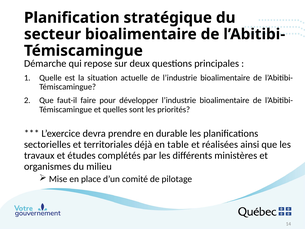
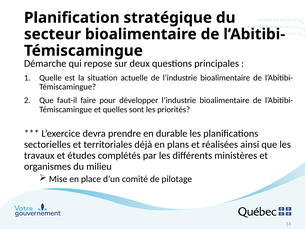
table: table -> plans (178, 144)
